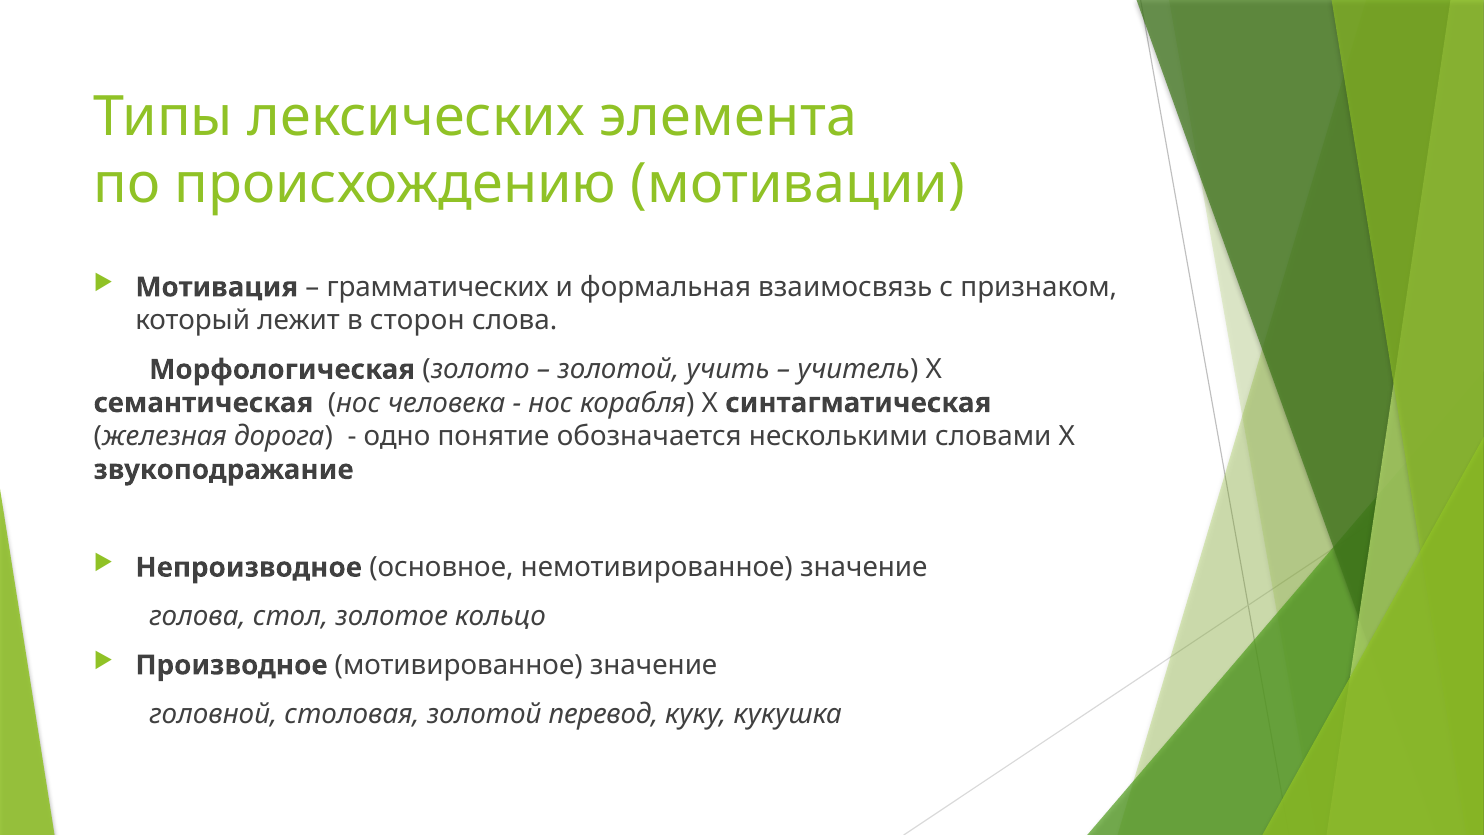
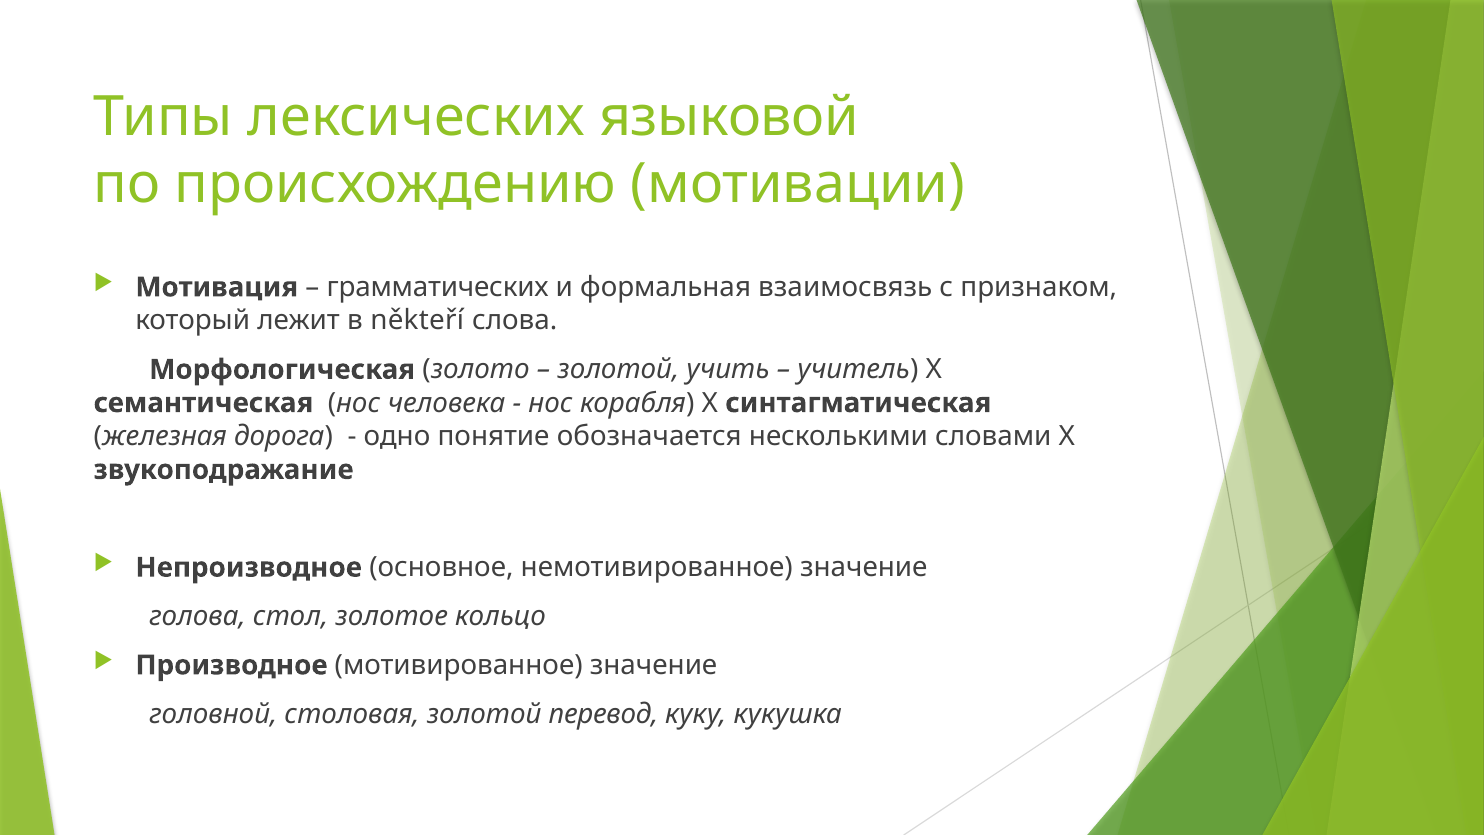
элемента: элемента -> языковой (729, 117)
сторон: сторон -> někteří (417, 321)
